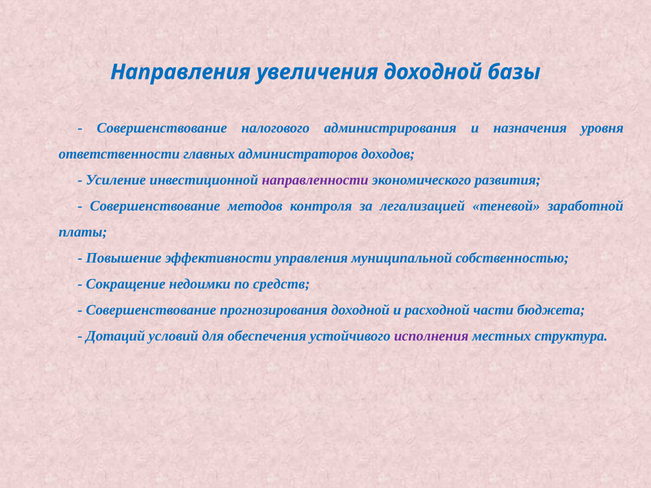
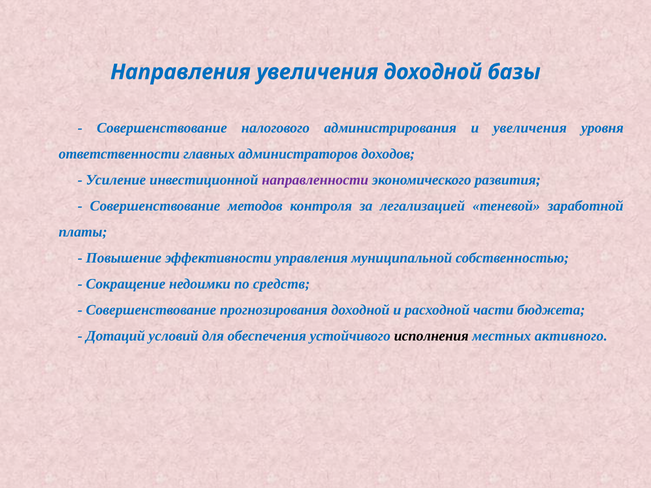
и назначения: назначения -> увеличения (530, 128)
исполнения colour: purple -> black (431, 336)
структура: структура -> активного (571, 336)
